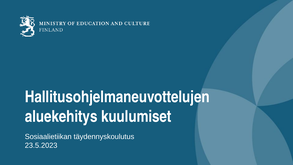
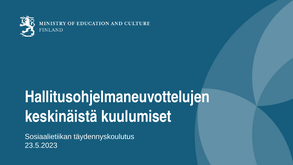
aluekehitys: aluekehitys -> keskinäistä (61, 116)
